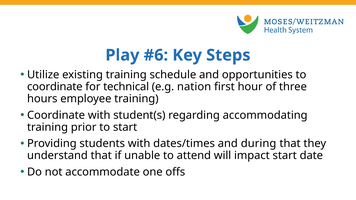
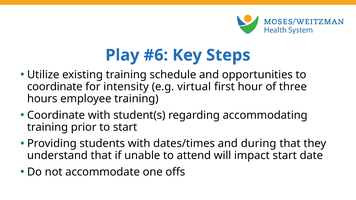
technical: technical -> intensity (126, 87)
nation: nation -> virtual (194, 87)
